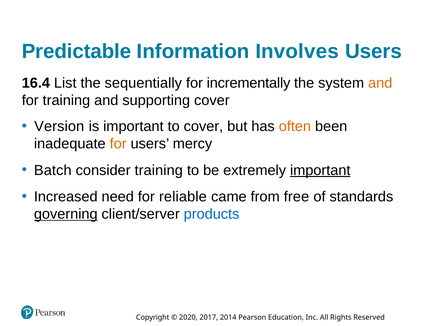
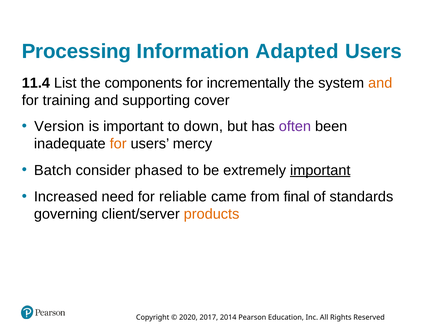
Predictable: Predictable -> Processing (76, 52)
Involves: Involves -> Adapted (297, 52)
16.4: 16.4 -> 11.4 (36, 83)
sequentially: sequentially -> components (143, 83)
to cover: cover -> down (203, 127)
often colour: orange -> purple (295, 127)
consider training: training -> phased (159, 170)
free: free -> final (297, 197)
governing underline: present -> none (66, 214)
products colour: blue -> orange (212, 214)
